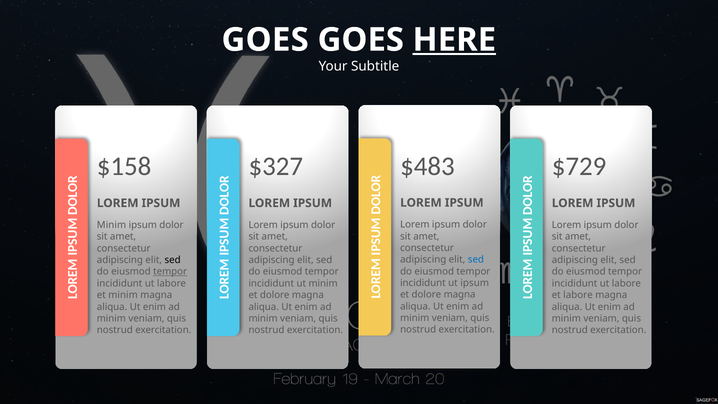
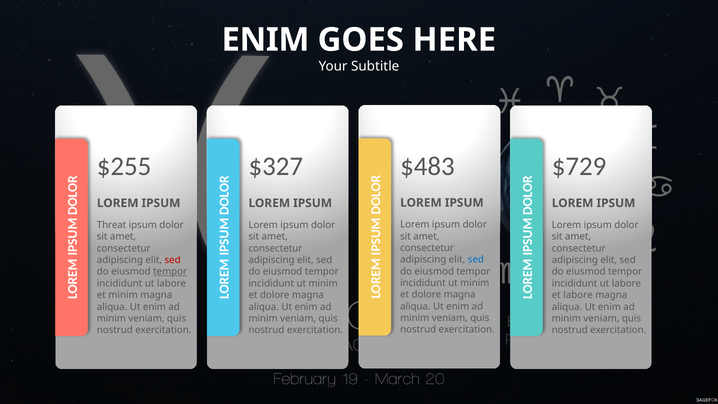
GOES: GOES -> ENIM (265, 40)
HERE underline: present -> none (454, 40)
$158: $158 -> $255 (124, 166)
Minim: Minim -> Threat (112, 225)
sed colour: black -> red (173, 260)
ipsum: ipsum -> minim (475, 283)
